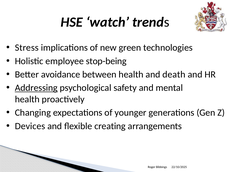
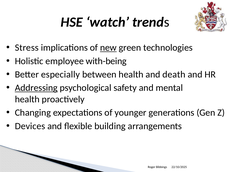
new underline: none -> present (108, 48)
stop-being: stop-being -> with-being (106, 61)
avoidance: avoidance -> especially (60, 75)
creating: creating -> building (110, 126)
